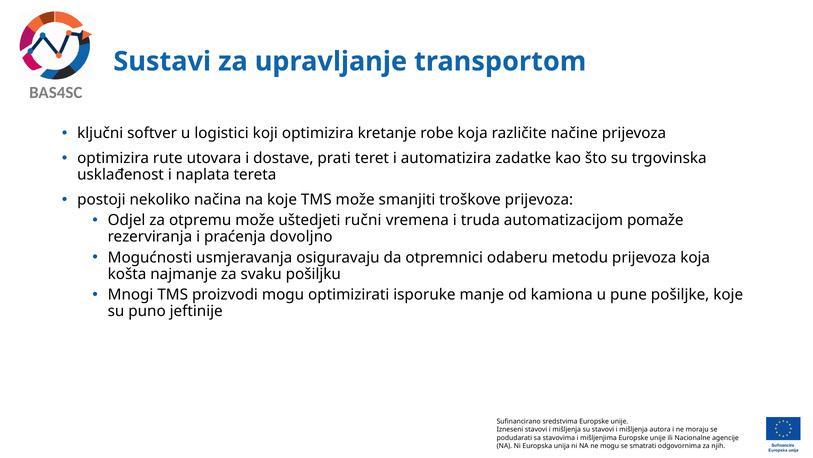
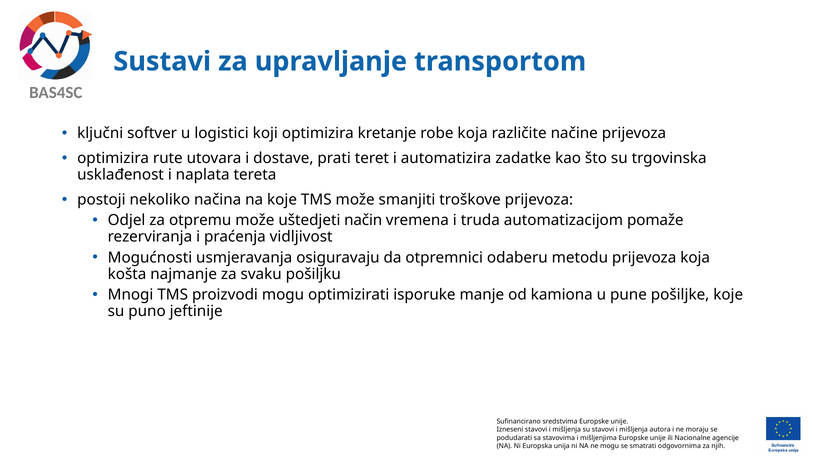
ručni: ručni -> način (363, 220)
dovoljno: dovoljno -> vidljivost (301, 236)
